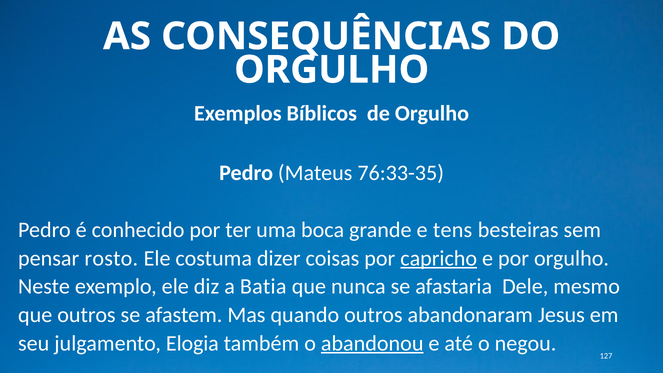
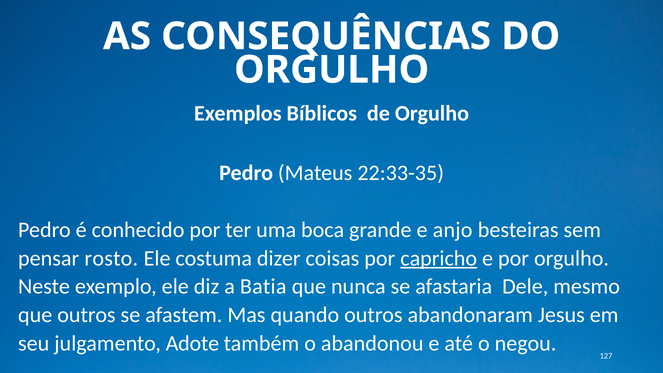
76:33-35: 76:33-35 -> 22:33-35 (401, 173)
tens: tens -> anjo (453, 230)
Elogia: Elogia -> Adote (192, 343)
abandonou underline: present -> none (372, 343)
